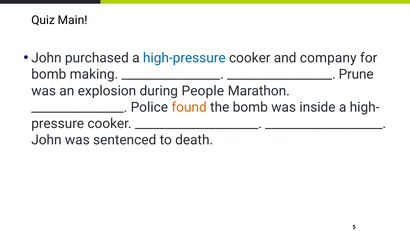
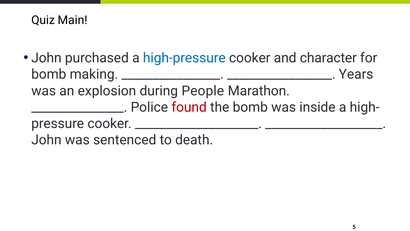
company: company -> character (328, 58)
Prune: Prune -> Years (356, 74)
found colour: orange -> red (189, 107)
